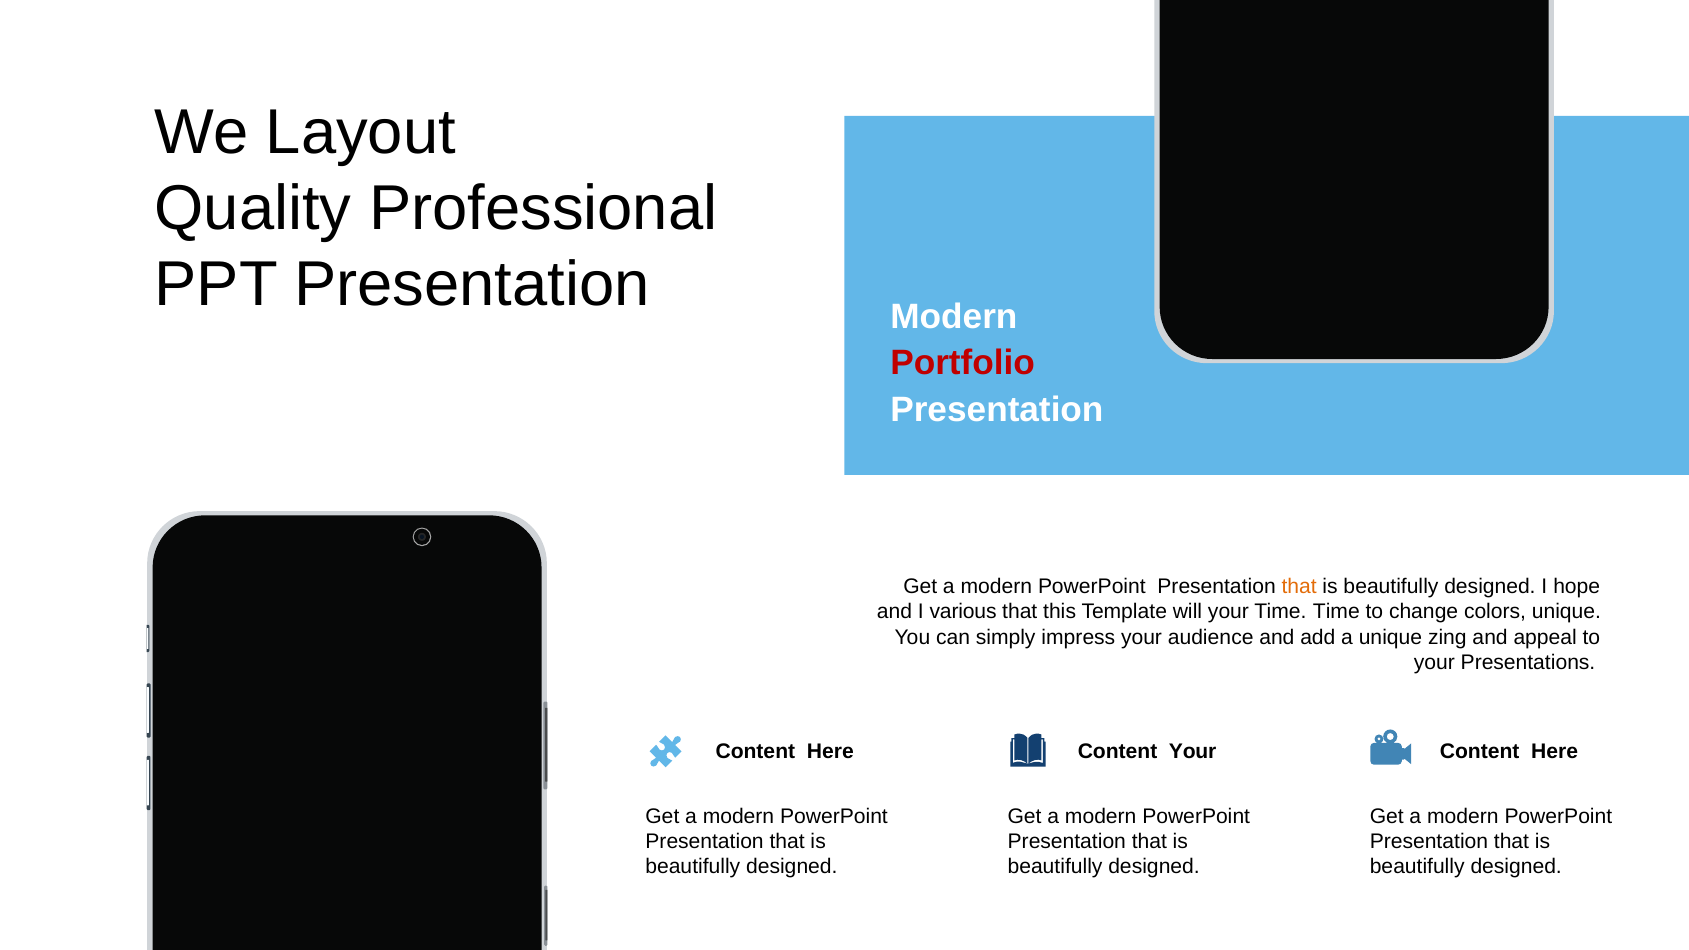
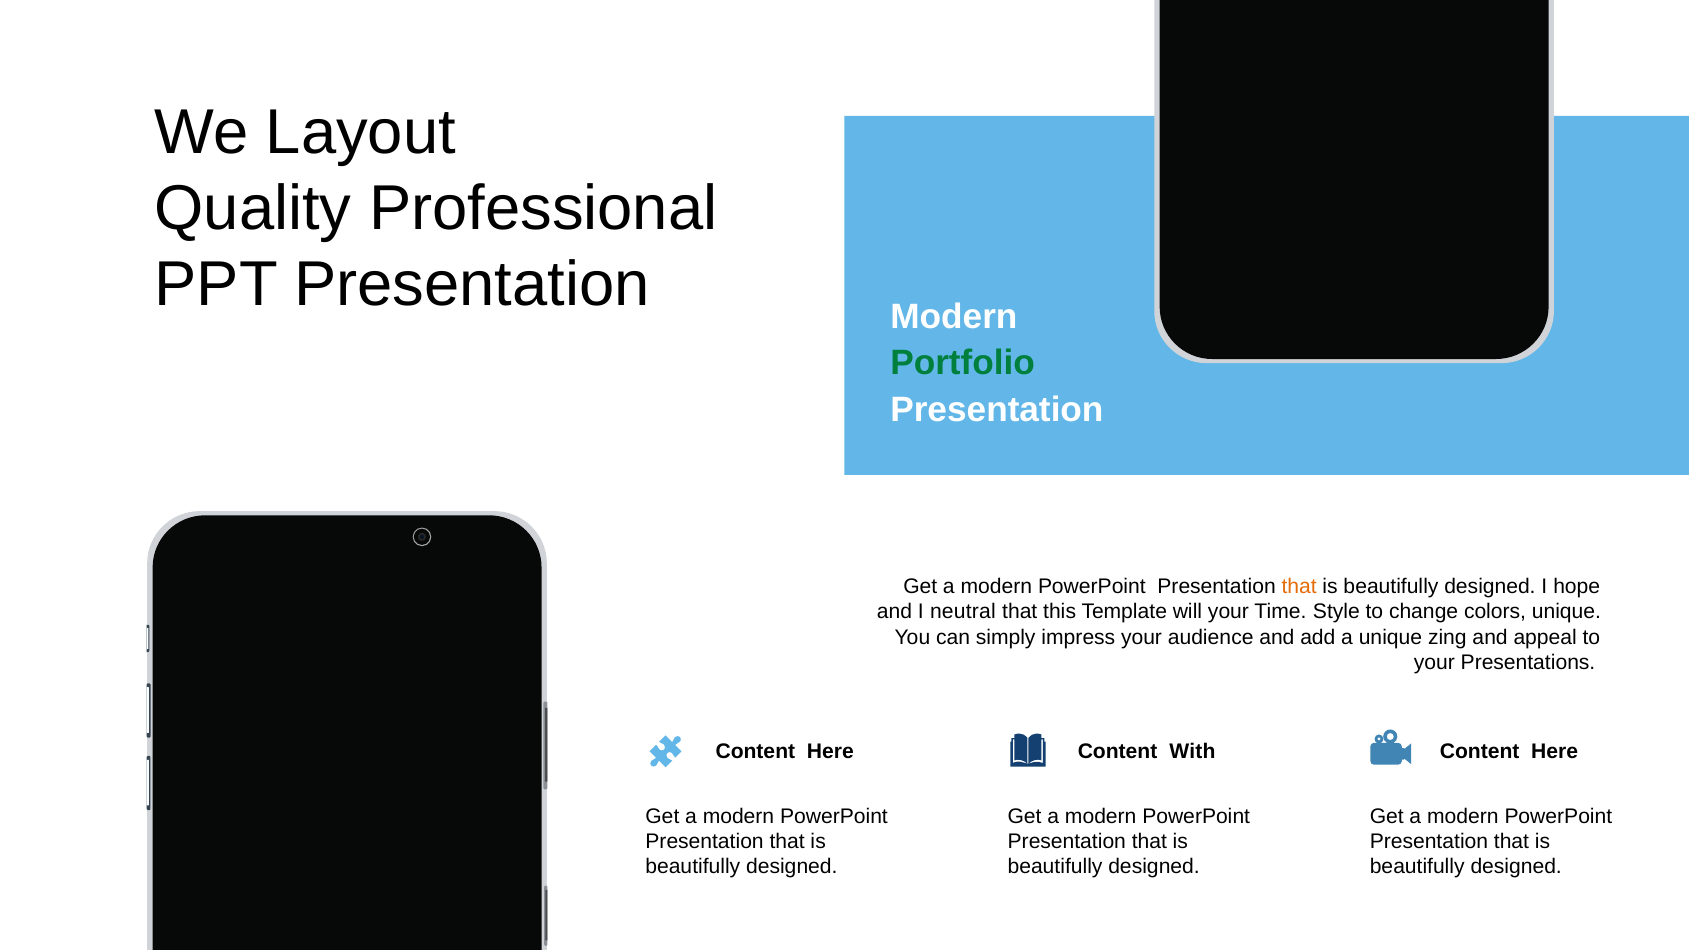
Portfolio colour: red -> green (963, 363)
various: various -> neutral (963, 612)
Time Time: Time -> Style (1336, 612)
Content Your: Your -> With (1192, 752)
